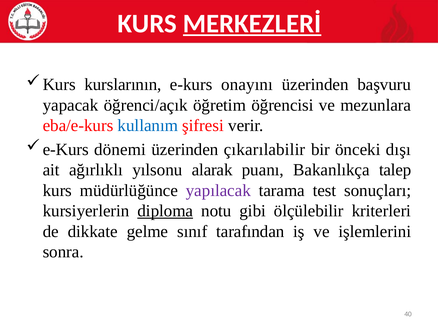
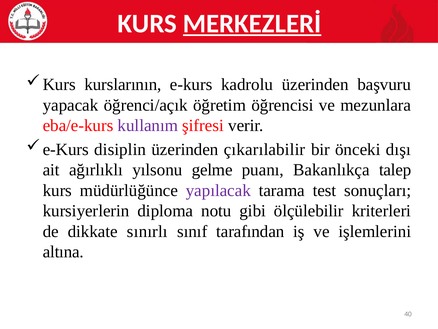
onayını: onayını -> kadrolu (247, 84)
kullanım colour: blue -> purple (148, 125)
dönemi: dönemi -> disiplin (120, 149)
alarak: alarak -> gelme (212, 170)
diploma underline: present -> none (165, 211)
gelme: gelme -> sınırlı (147, 231)
sonra: sonra -> altına (63, 251)
